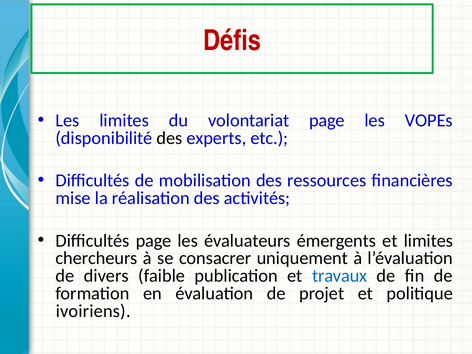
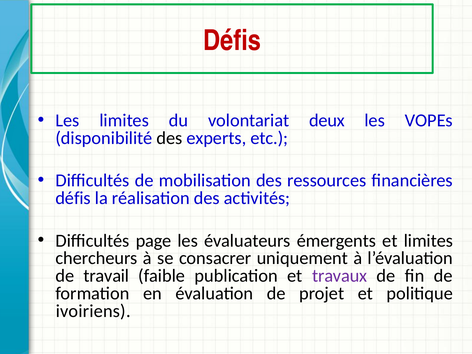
volontariat page: page -> deux (327, 120)
mise: mise -> défis (73, 198)
divers: divers -> travail (106, 276)
travaux colour: blue -> purple (340, 276)
